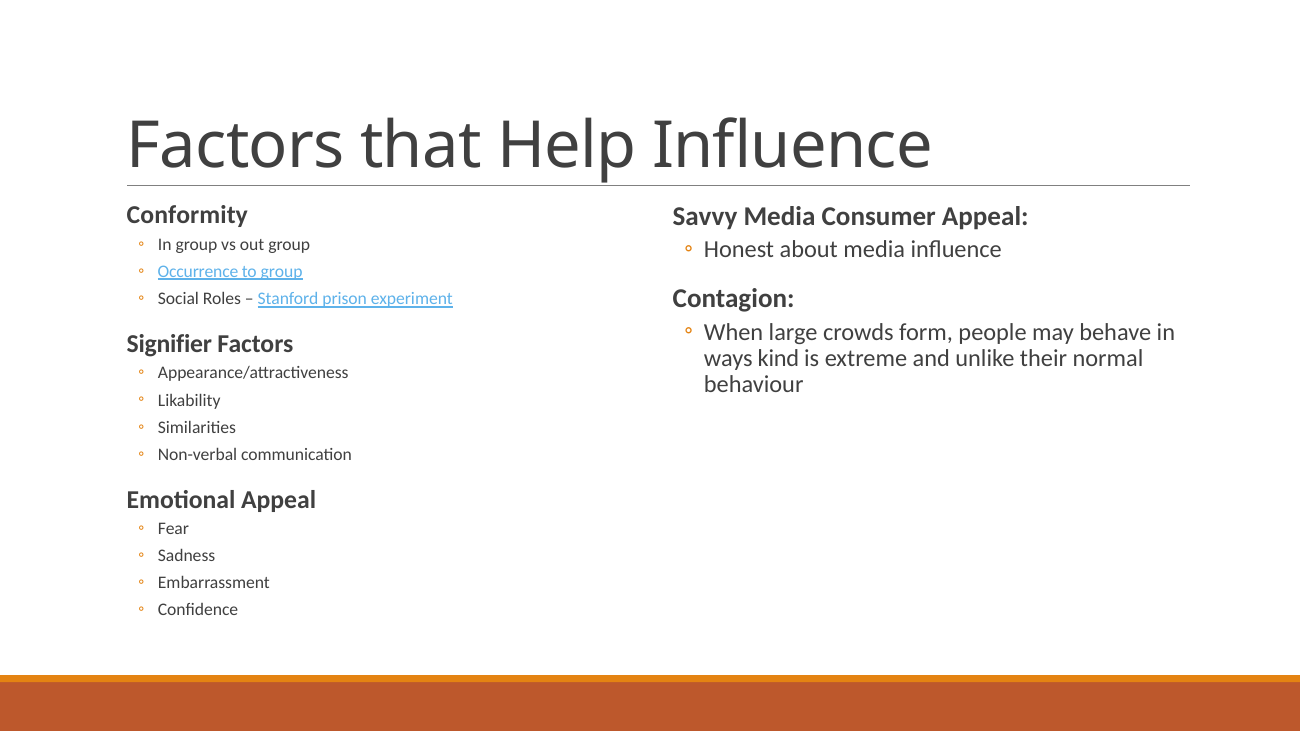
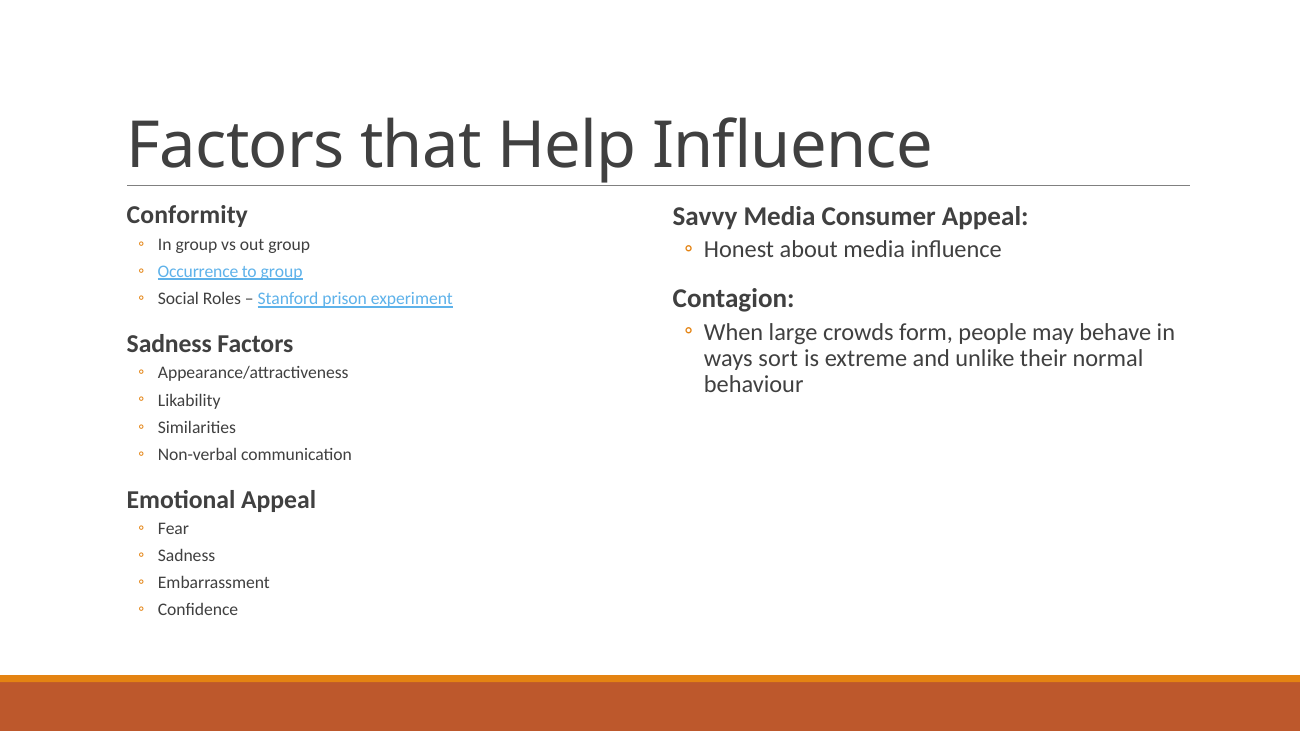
Signifier: Signifier -> Sadness (169, 344)
kind: kind -> sort (778, 358)
